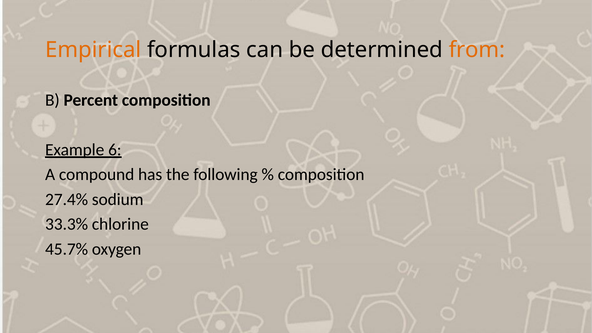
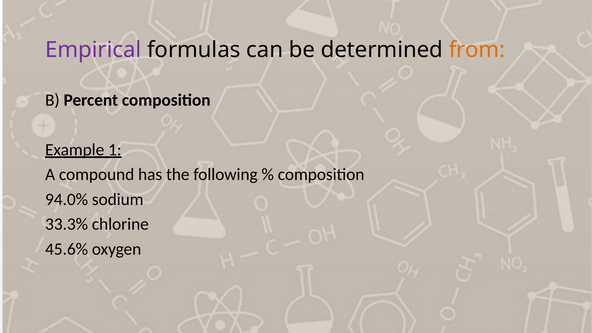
Empirical colour: orange -> purple (93, 50)
6: 6 -> 1 (115, 150)
27.4%: 27.4% -> 94.0% (67, 199)
45.7%: 45.7% -> 45.6% (67, 249)
